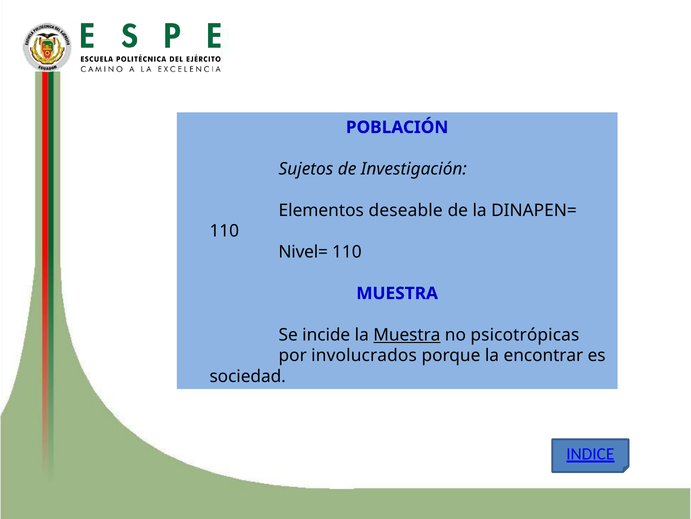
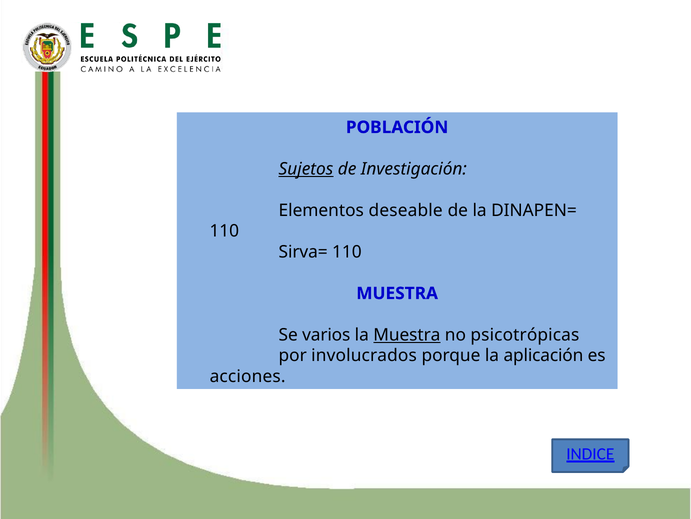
Sujetos underline: none -> present (306, 169)
Nivel=: Nivel= -> Sirva= (303, 252)
incide: incide -> varios (326, 334)
encontrar: encontrar -> aplicación (543, 355)
sociedad: sociedad -> acciones (248, 376)
